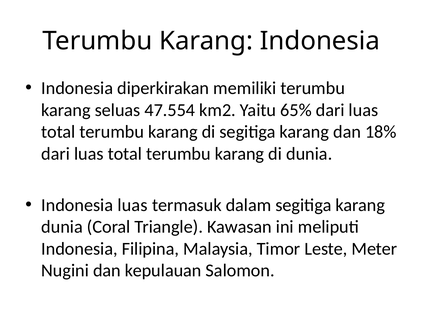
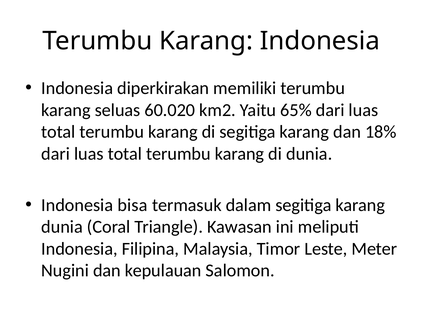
47.554: 47.554 -> 60.020 (170, 110)
Indonesia luas: luas -> bisa (133, 205)
